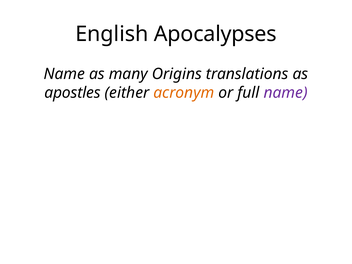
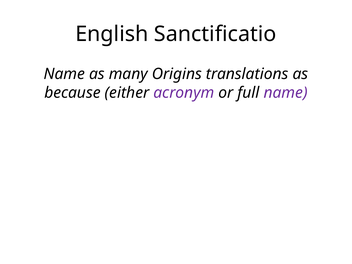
Apocalypses: Apocalypses -> Sanctificatio (215, 34)
apostles: apostles -> because (72, 93)
acronym colour: orange -> purple (184, 93)
